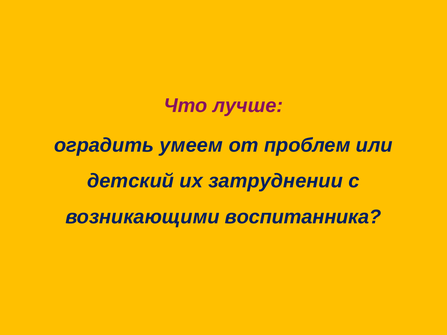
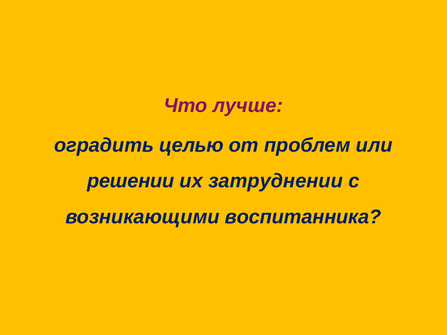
умеем: умеем -> целью (191, 145)
детский: детский -> решении (131, 181)
